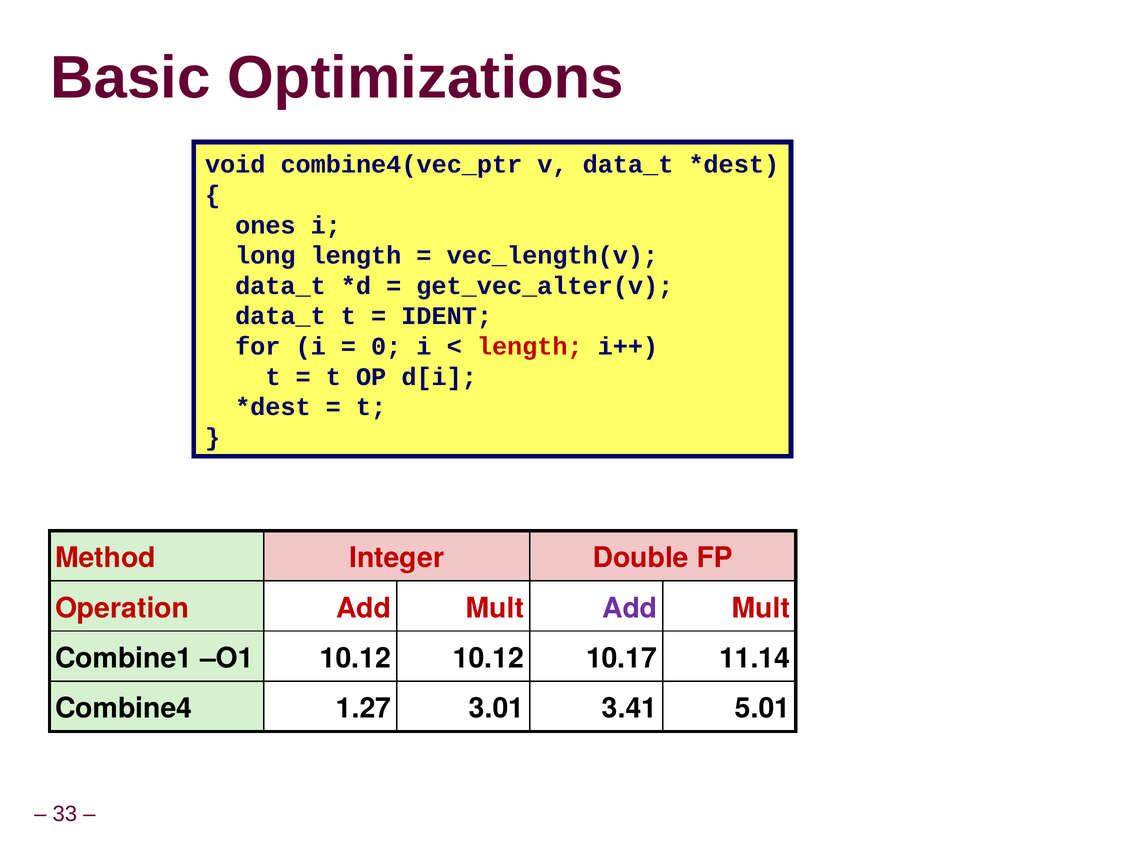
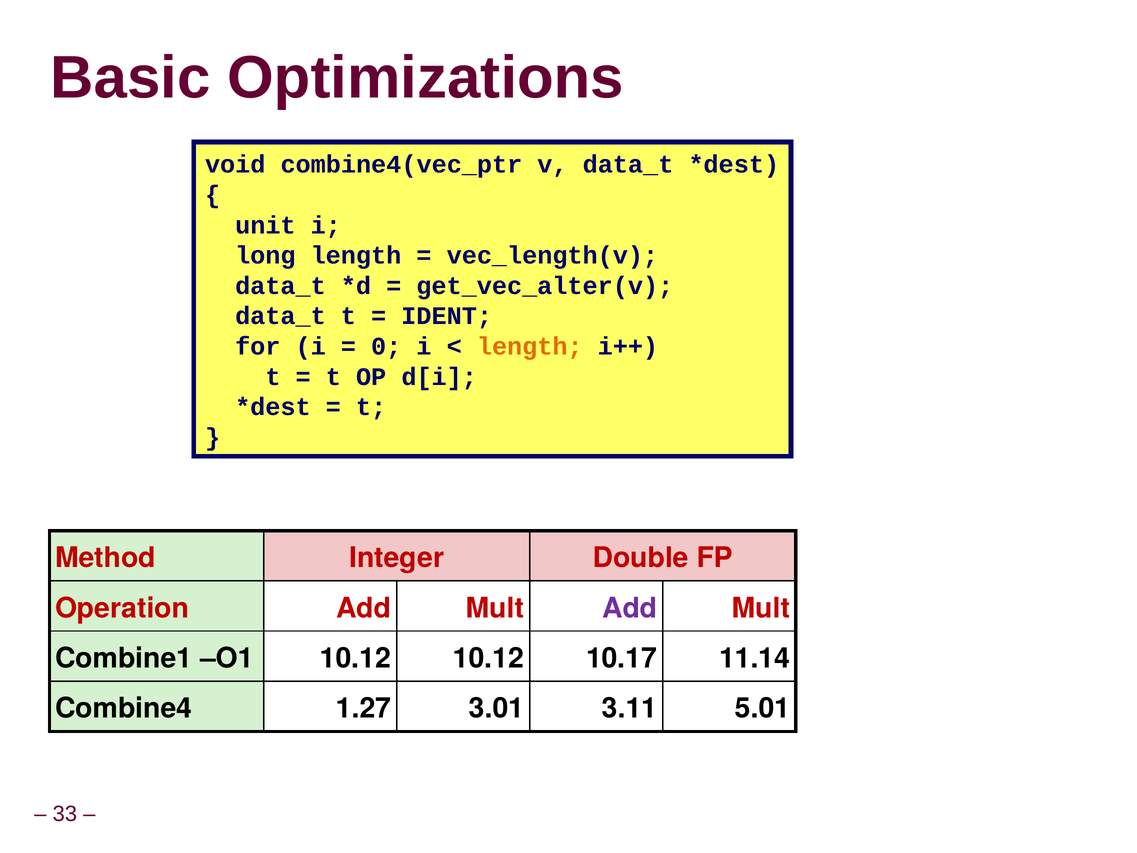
ones: ones -> unit (265, 225)
length colour: red -> orange (530, 346)
3.41: 3.41 -> 3.11 (630, 708)
